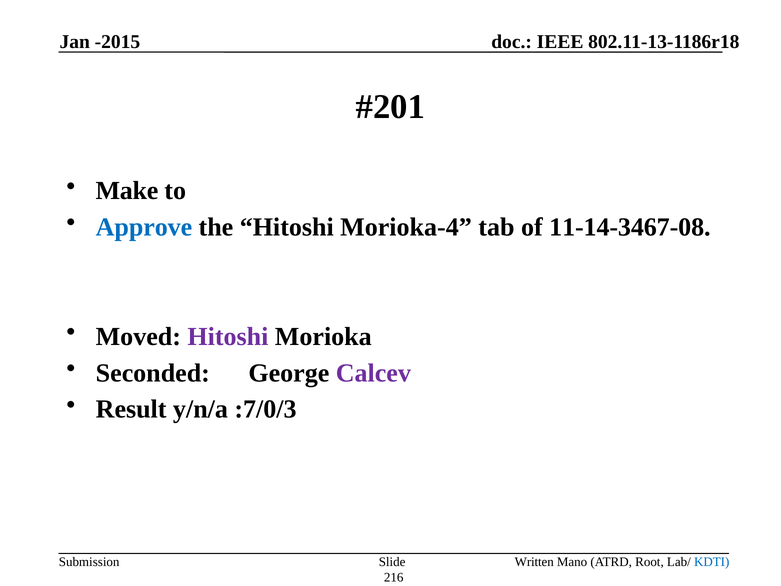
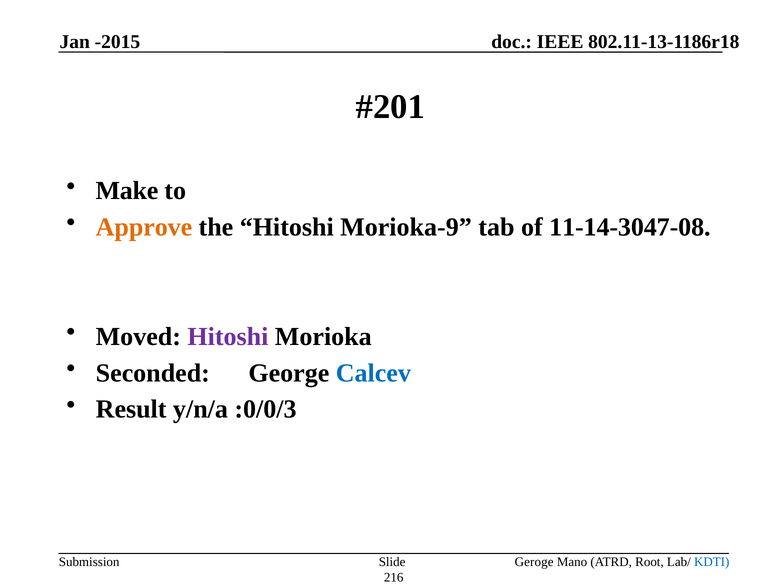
Approve colour: blue -> orange (144, 227)
Morioka-4: Morioka-4 -> Morioka-9 (406, 227)
11-14-3467-08: 11-14-3467-08 -> 11-14-3047-08 (630, 227)
Calcev colour: purple -> blue (373, 373)
:7/0/3: :7/0/3 -> :0/0/3 (266, 409)
Written: Written -> Geroge (534, 562)
